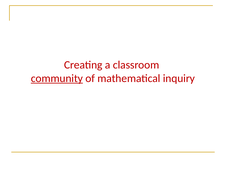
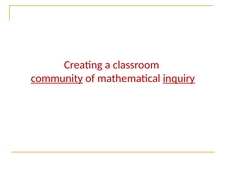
inquiry underline: none -> present (179, 79)
